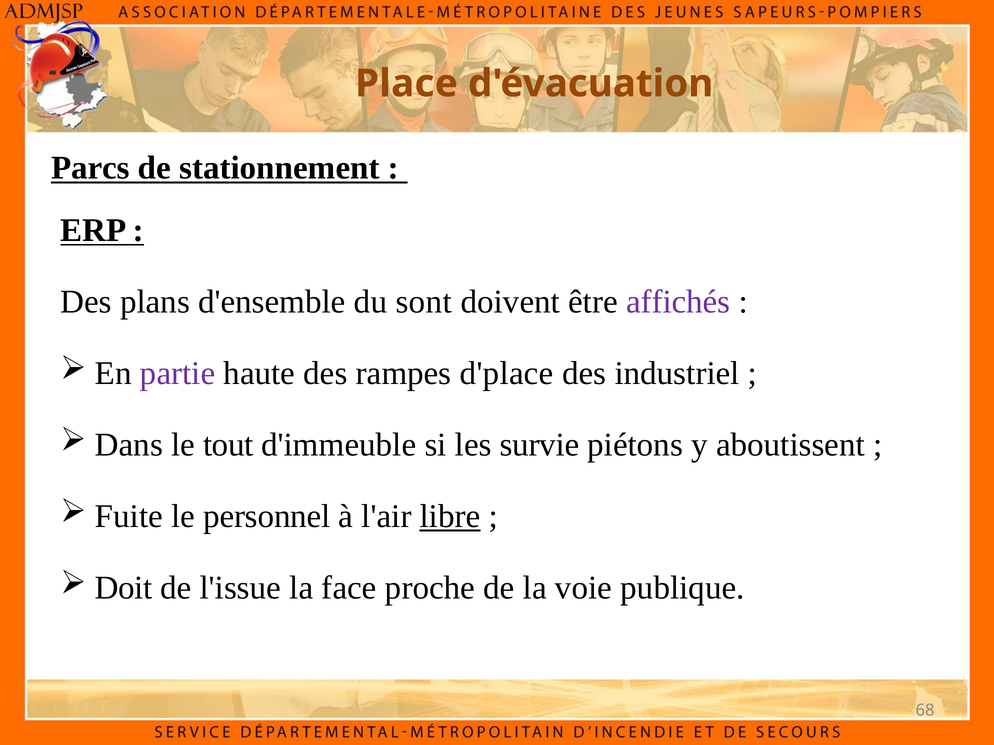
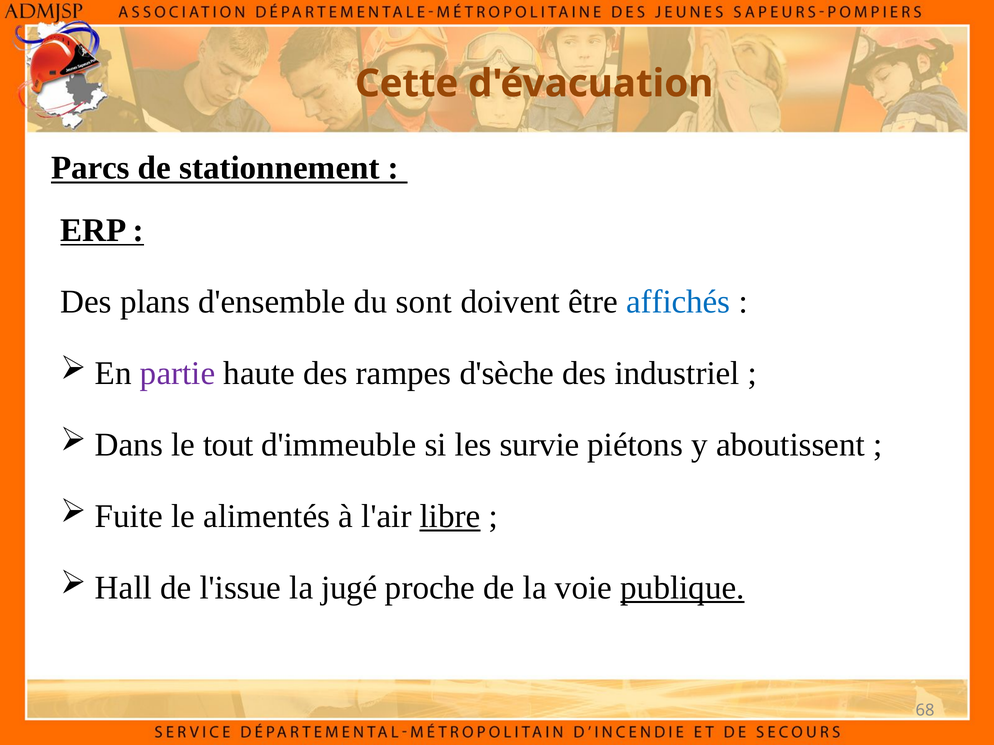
Place: Place -> Cette (407, 84)
affichés colour: purple -> blue (678, 302)
d'place: d'place -> d'sèche (507, 373)
personnel: personnel -> alimentés (267, 516)
Doit: Doit -> Hall (123, 588)
face: face -> jugé (349, 588)
publique underline: none -> present (682, 588)
